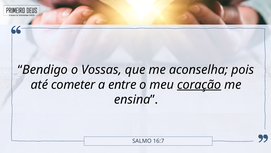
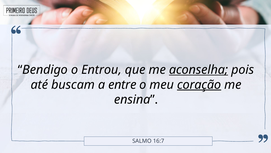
Vossas: Vossas -> Entrou (101, 69)
aconselha underline: none -> present (199, 69)
cometer: cometer -> buscam (73, 84)
